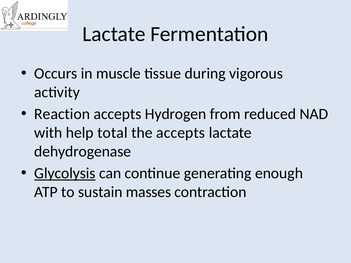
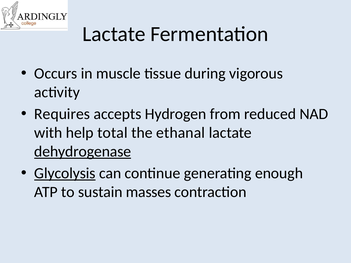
Reaction: Reaction -> Requires (62, 114)
the accepts: accepts -> ethanal (181, 133)
dehydrogenase underline: none -> present (83, 152)
